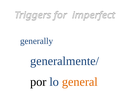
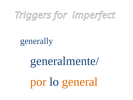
por colour: black -> orange (38, 82)
